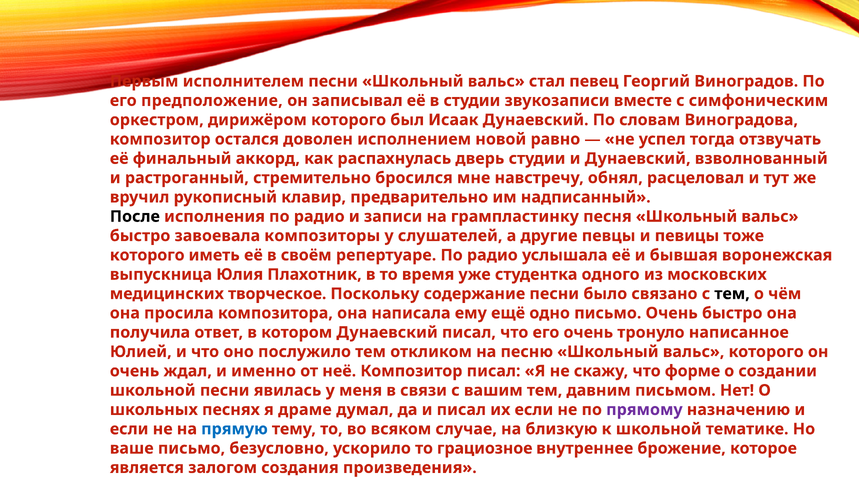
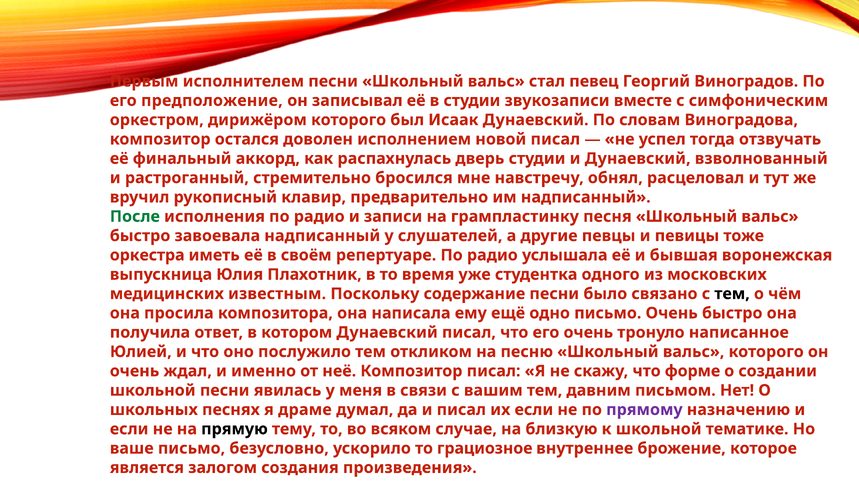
новой равно: равно -> писал (555, 139)
После colour: black -> green (135, 217)
завоевала композиторы: композиторы -> надписанный (322, 236)
которого: которого -> оркестра (147, 255)
творческое: творческое -> известным (277, 294)
прямую colour: blue -> black (234, 429)
